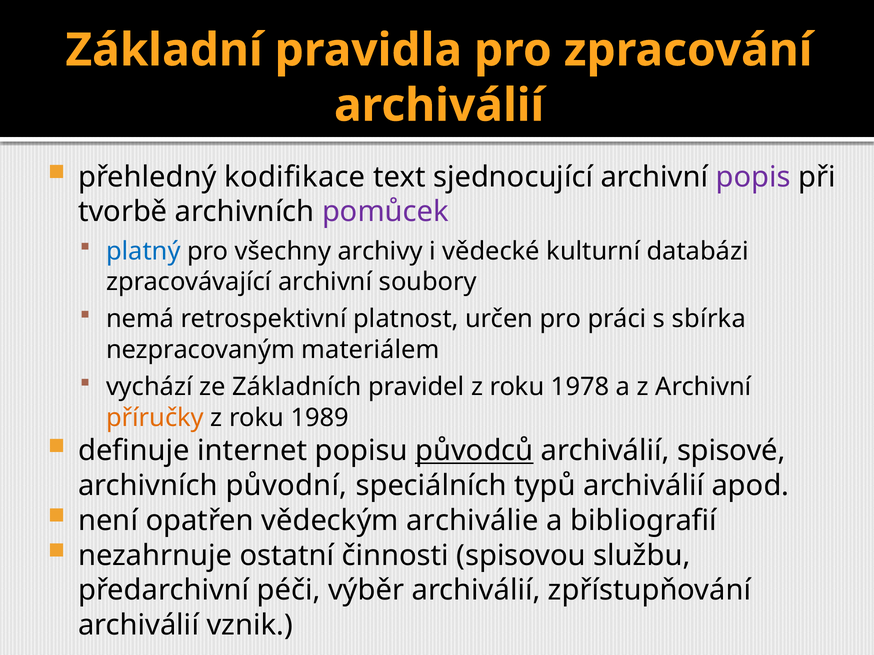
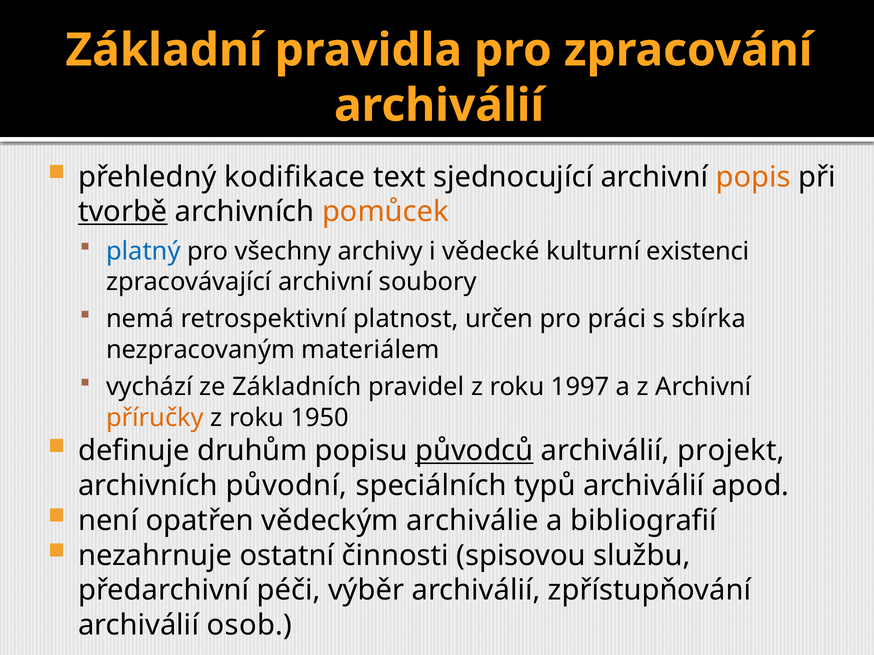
popis colour: purple -> orange (753, 177)
tvorbě underline: none -> present (123, 212)
pomůcek colour: purple -> orange (385, 212)
databázi: databázi -> existenci (698, 251)
1978: 1978 -> 1997 (580, 387)
1989: 1989 -> 1950 (320, 418)
internet: internet -> druhům (252, 451)
spisové: spisové -> projekt (731, 451)
vznik: vznik -> osob (250, 626)
